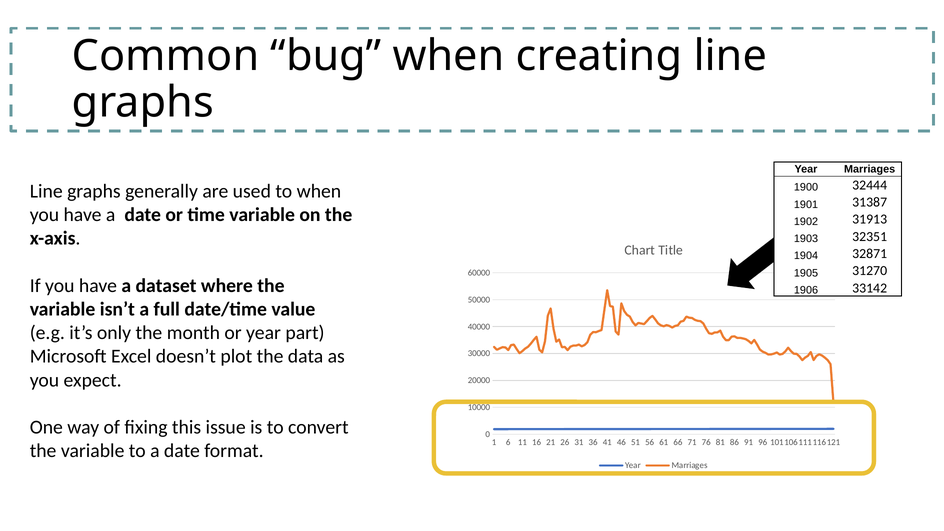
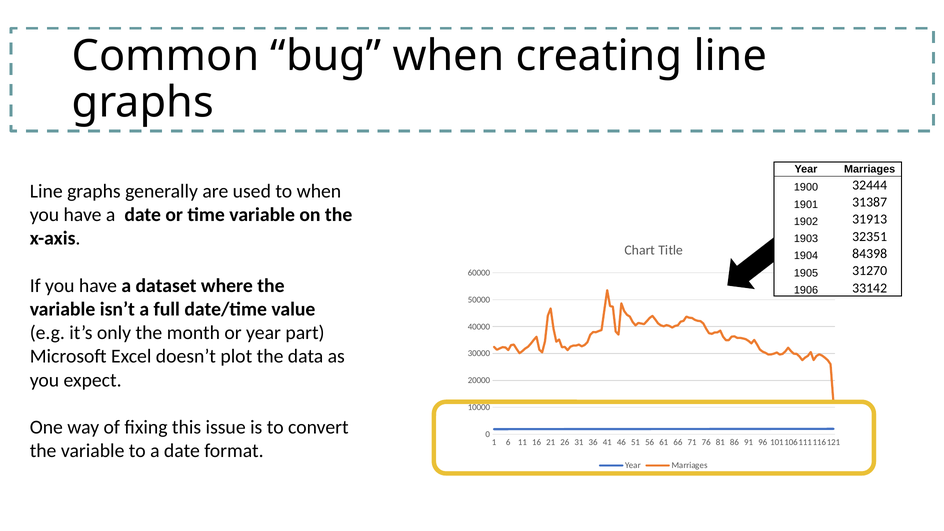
32871: 32871 -> 84398 (870, 254)
